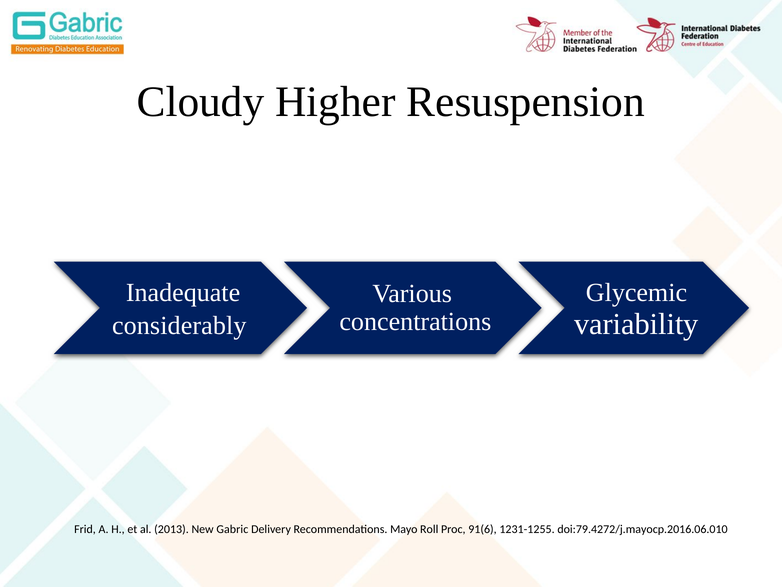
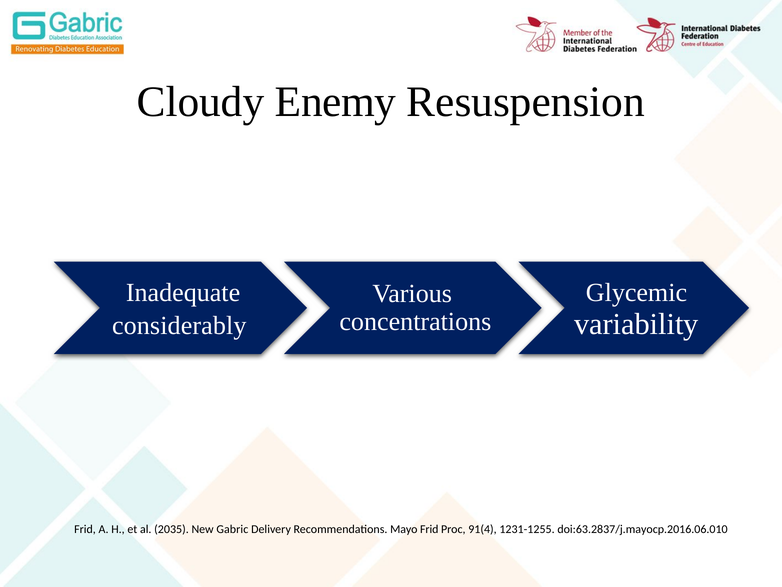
Higher: Higher -> Enemy (336, 102)
2013: 2013 -> 2035 (172, 529)
Mayo Roll: Roll -> Frid (429, 529)
91(6: 91(6 -> 91(4 (482, 529)
doi:79.4272/j.mayocp.2016.06.010: doi:79.4272/j.mayocp.2016.06.010 -> doi:63.2837/j.mayocp.2016.06.010 (643, 529)
